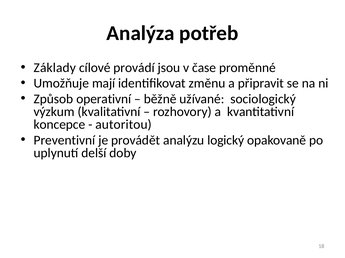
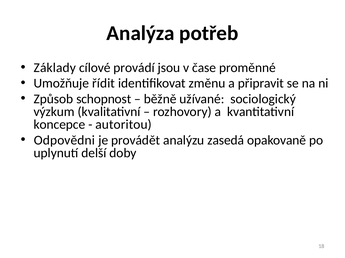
mají: mají -> řídit (104, 84)
operativní: operativní -> schopnost (104, 99)
Preventivní: Preventivní -> Odpovědni (64, 140)
logický: logický -> zasedá (226, 140)
